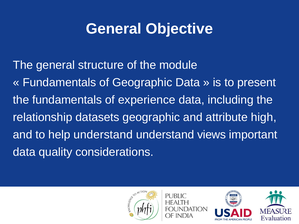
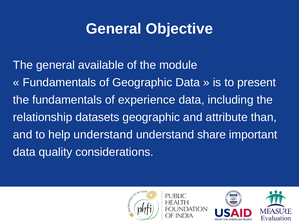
structure: structure -> available (101, 65)
high: high -> than (264, 117)
views: views -> share (212, 135)
